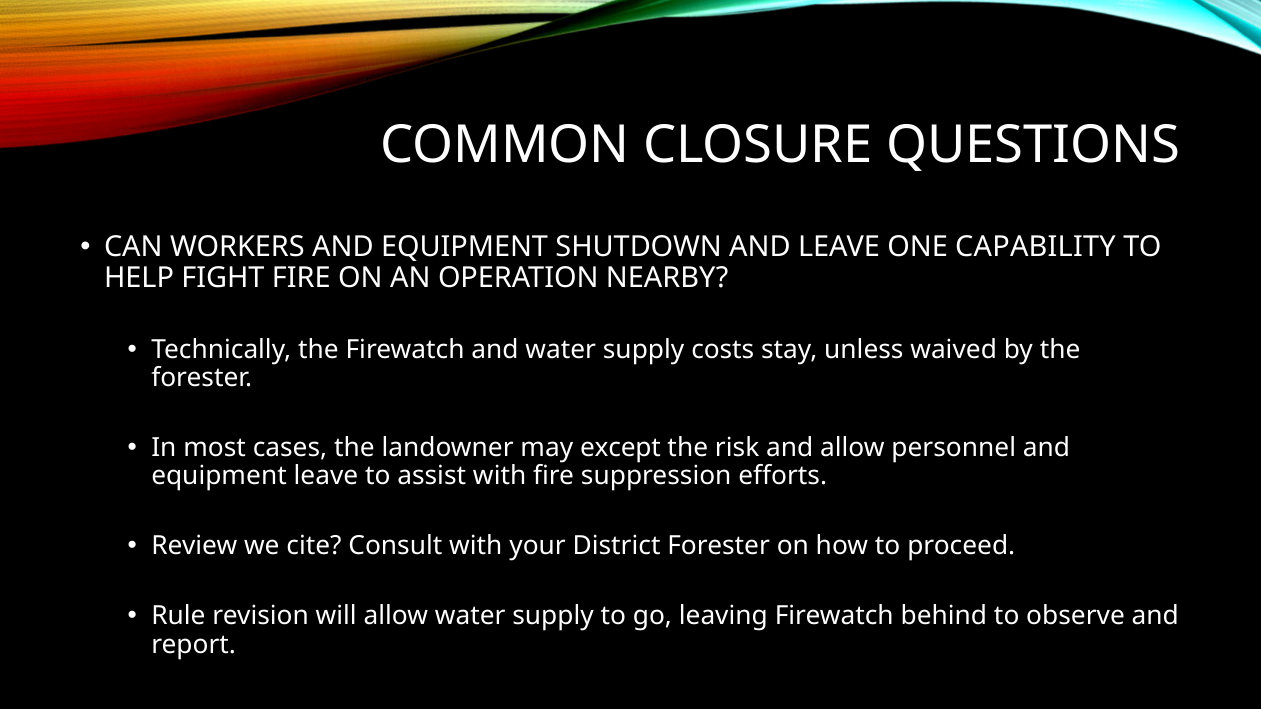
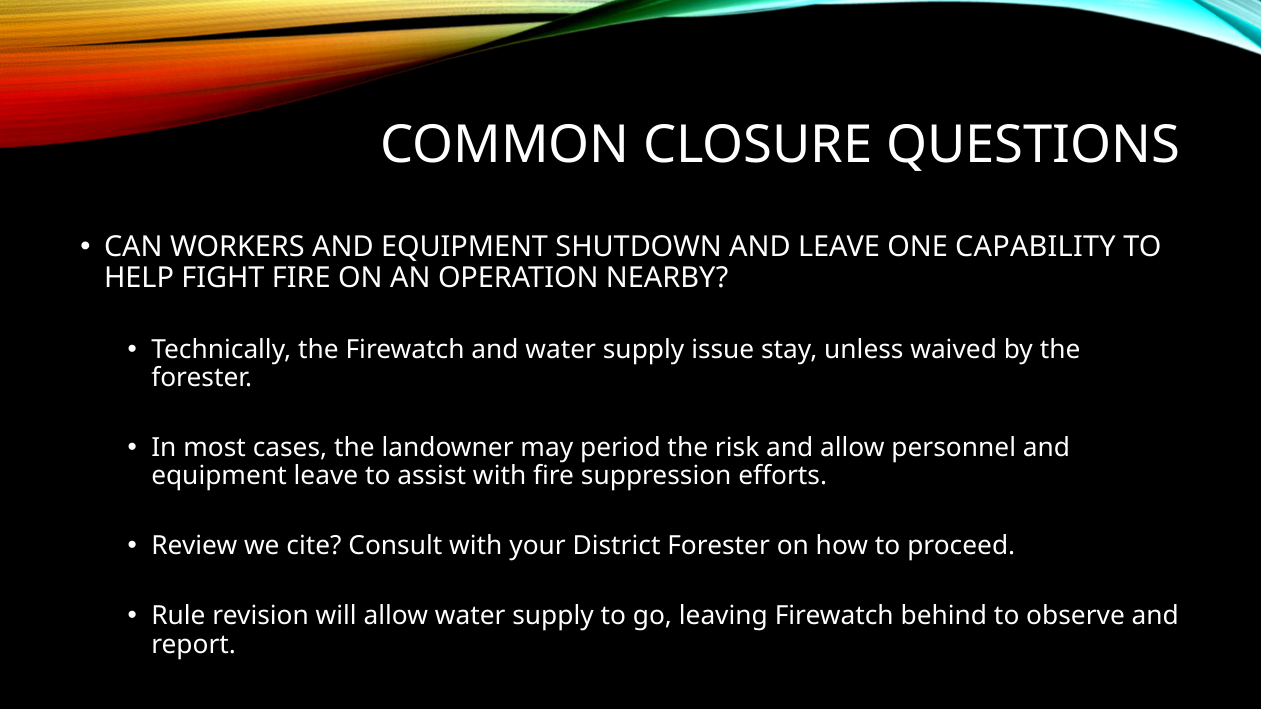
costs: costs -> issue (723, 350)
except: except -> period (620, 448)
